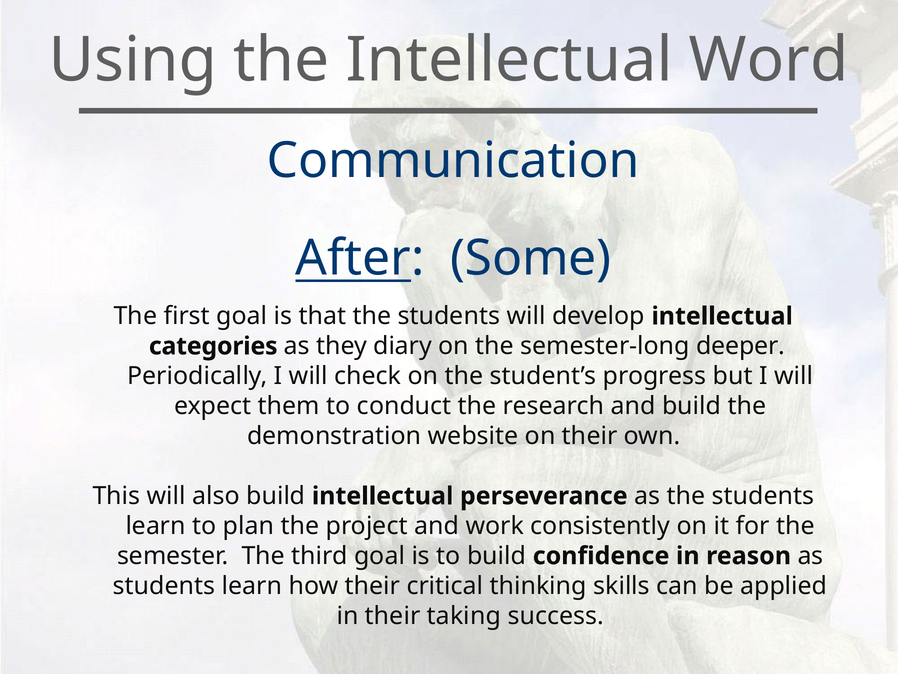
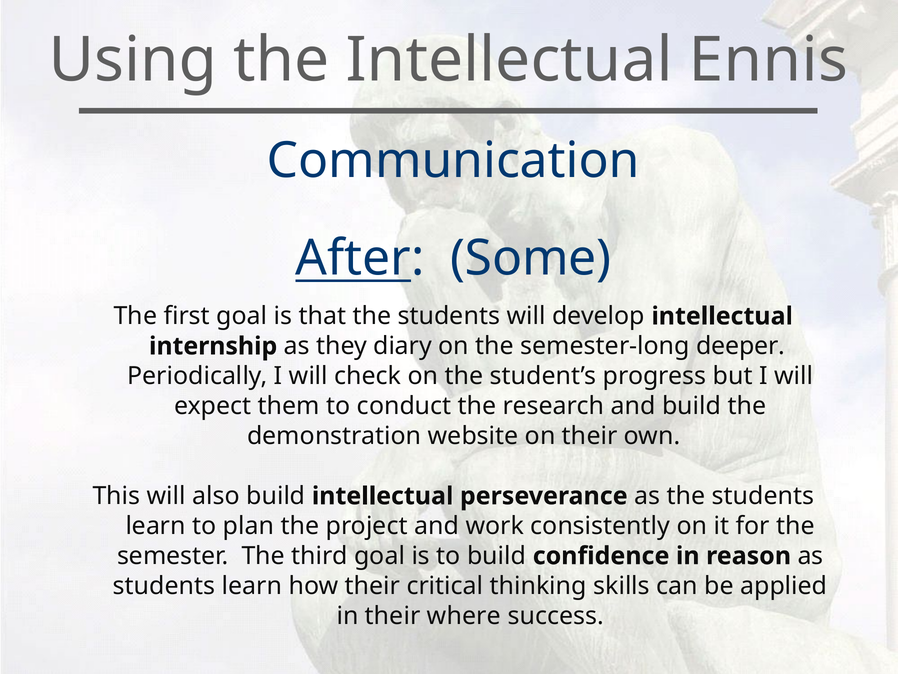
Word: Word -> Ennis (768, 60)
categories: categories -> internship (213, 346)
taking: taking -> where (464, 615)
